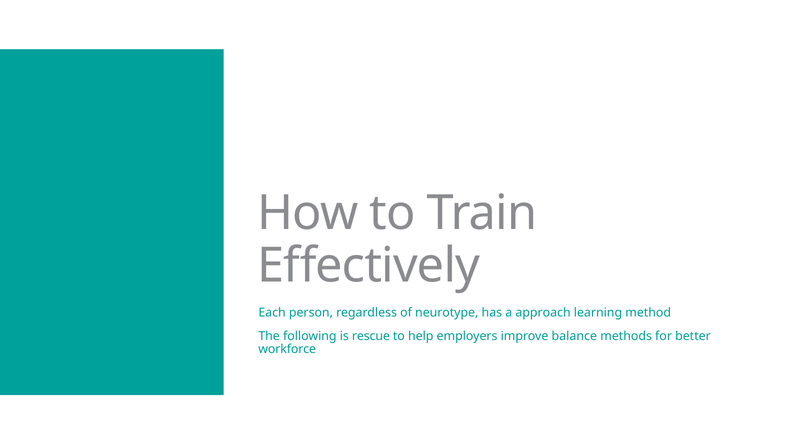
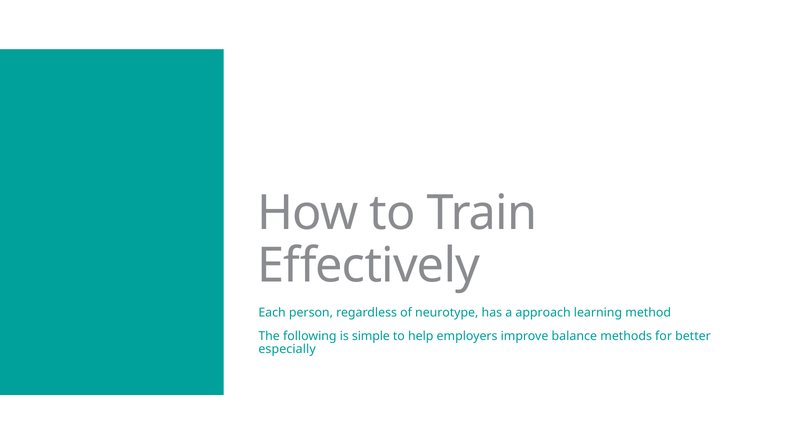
rescue: rescue -> simple (371, 336)
workforce: workforce -> especially (287, 350)
